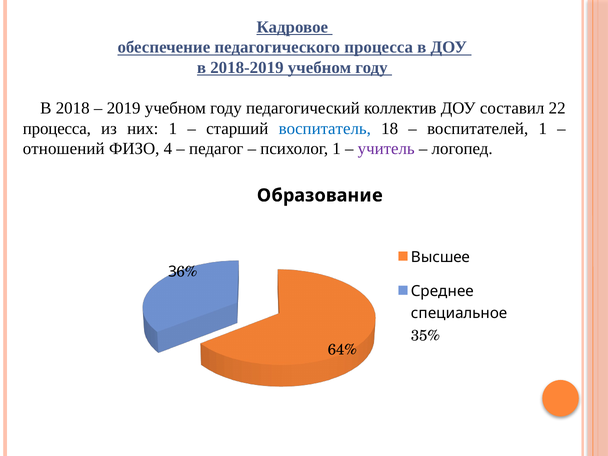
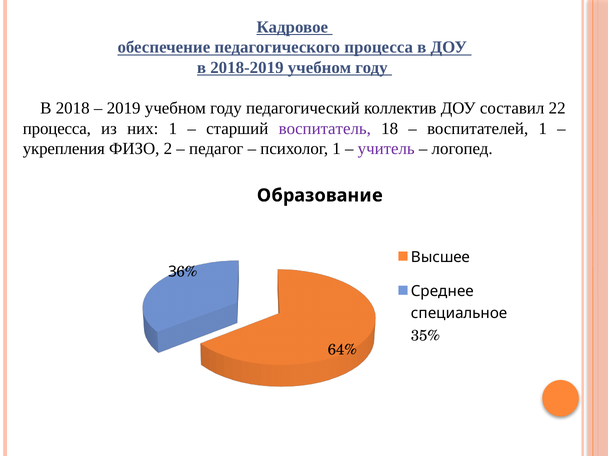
воспитатель colour: blue -> purple (325, 129)
отношений: отношений -> укрепления (64, 149)
4: 4 -> 2 (168, 149)
